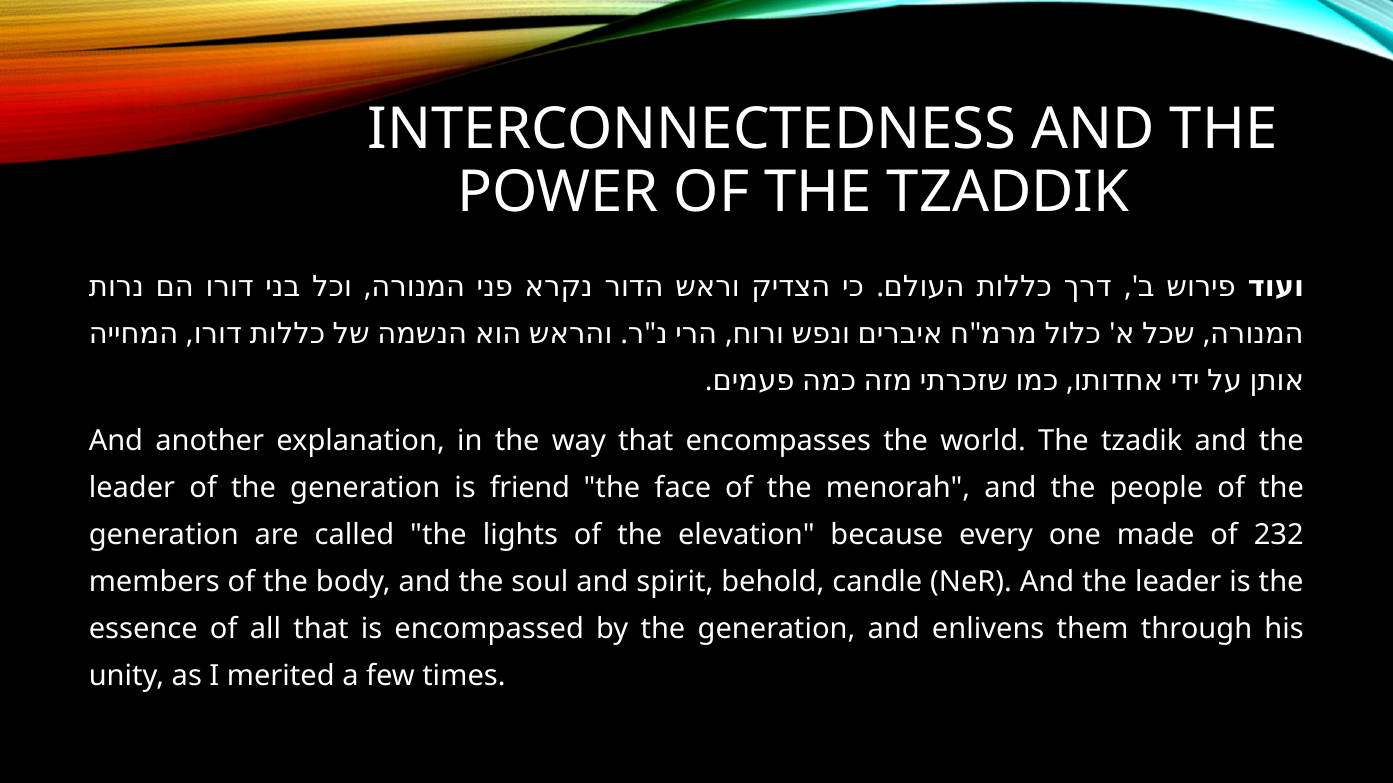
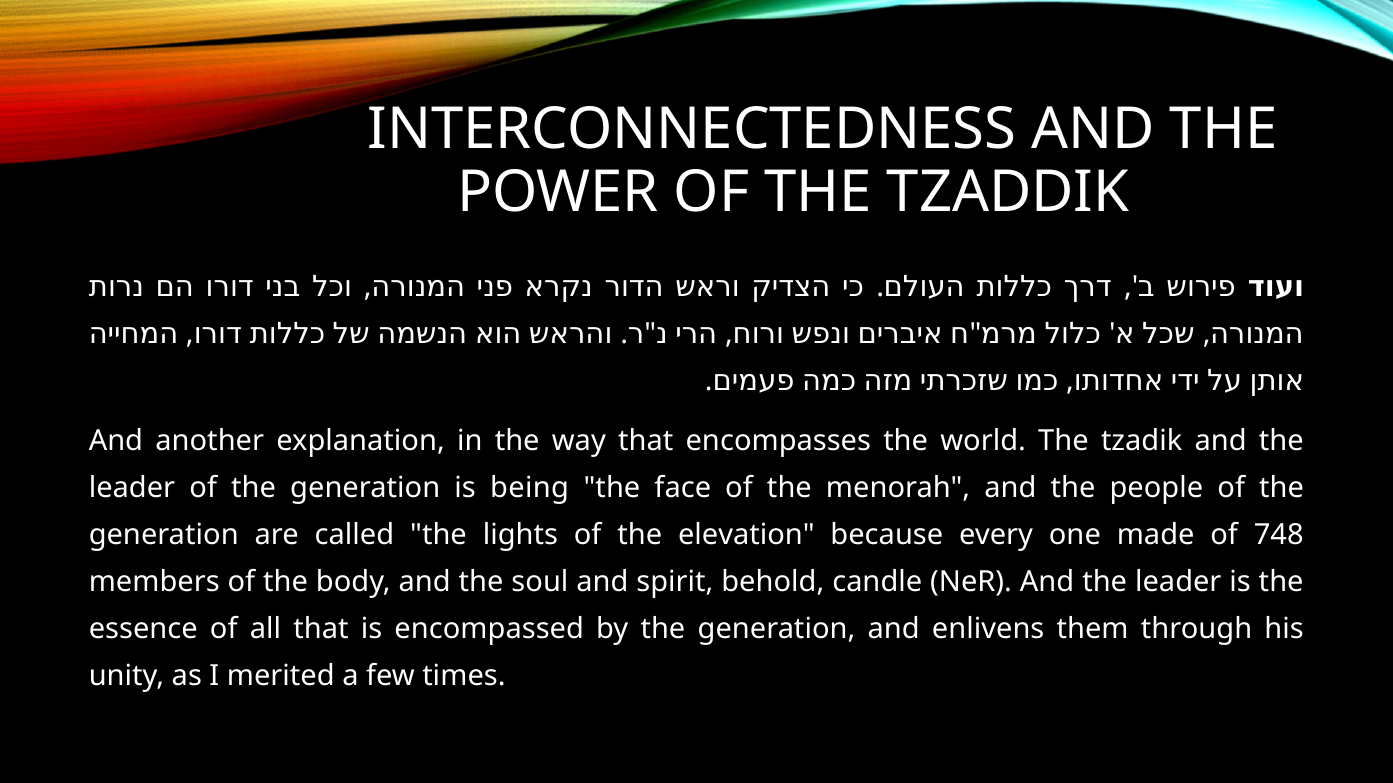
friend: friend -> being (530, 489)
232: 232 -> 748 (1279, 536)
